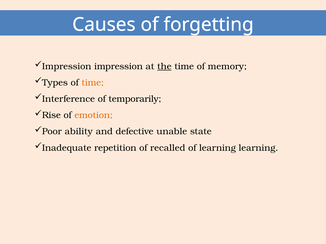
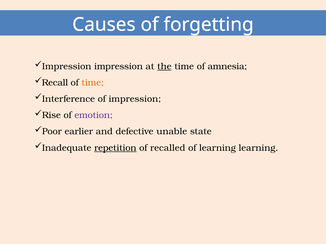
memory: memory -> amnesia (227, 67)
Types: Types -> Recall (55, 83)
of temporarily: temporarily -> impression (135, 99)
emotion colour: orange -> purple (94, 115)
ability: ability -> earlier (79, 132)
repetition underline: none -> present (115, 148)
